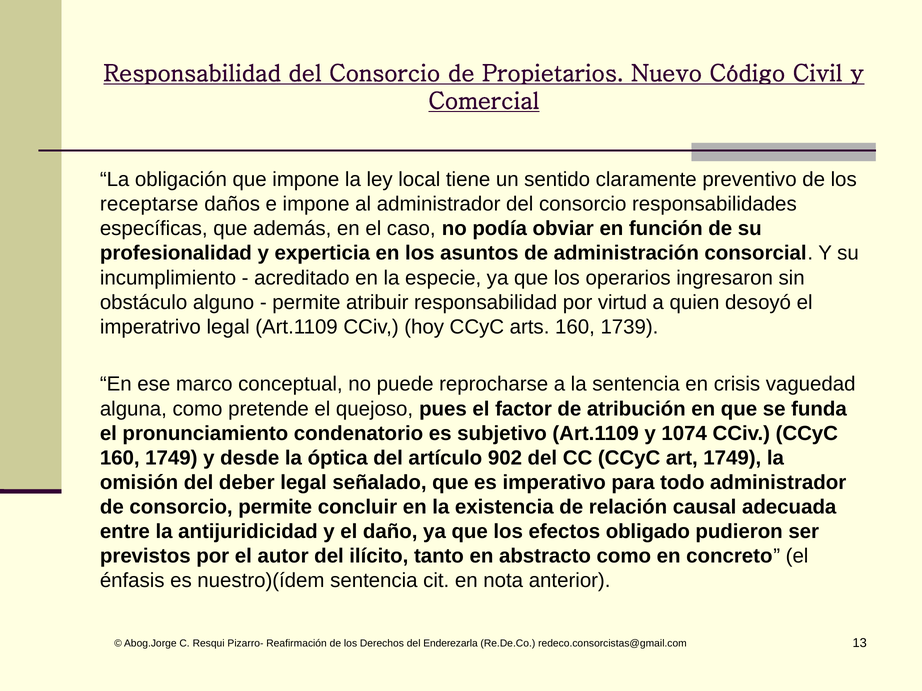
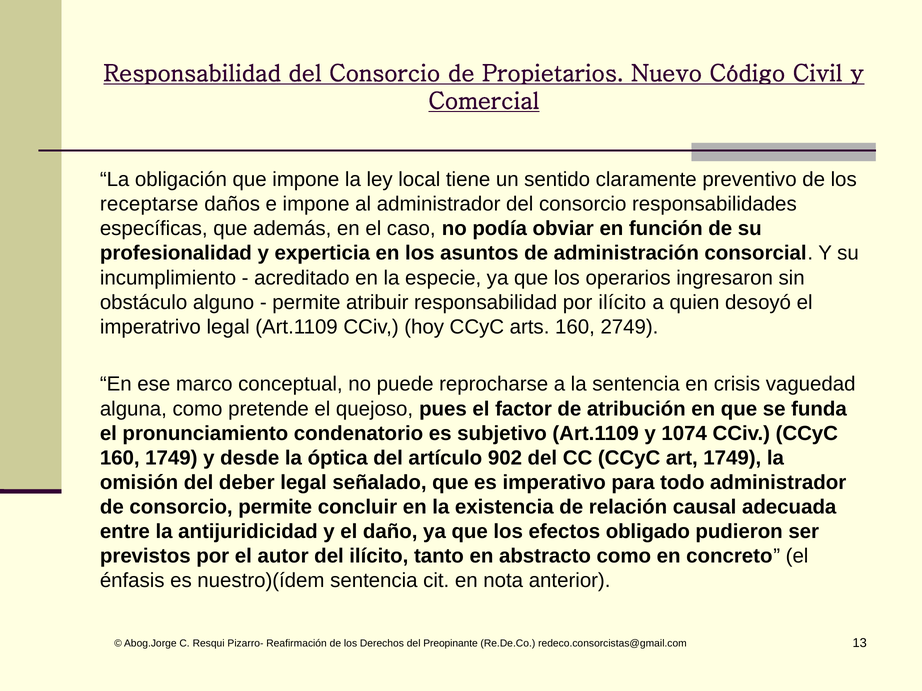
por virtud: virtud -> ilícito (622, 303)
1739: 1739 -> 2749 (629, 327)
Enderezarla: Enderezarla -> Preopinante (451, 644)
